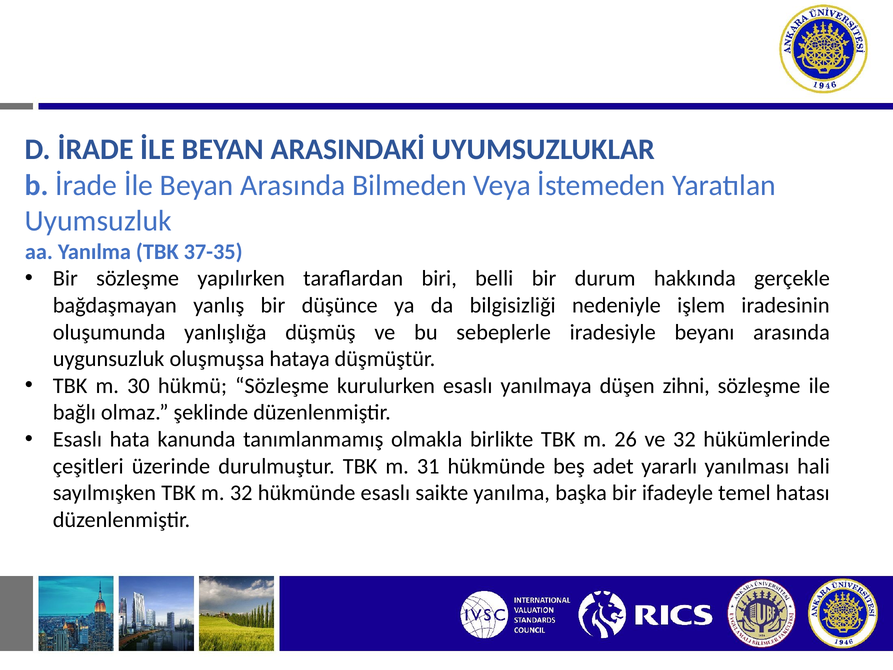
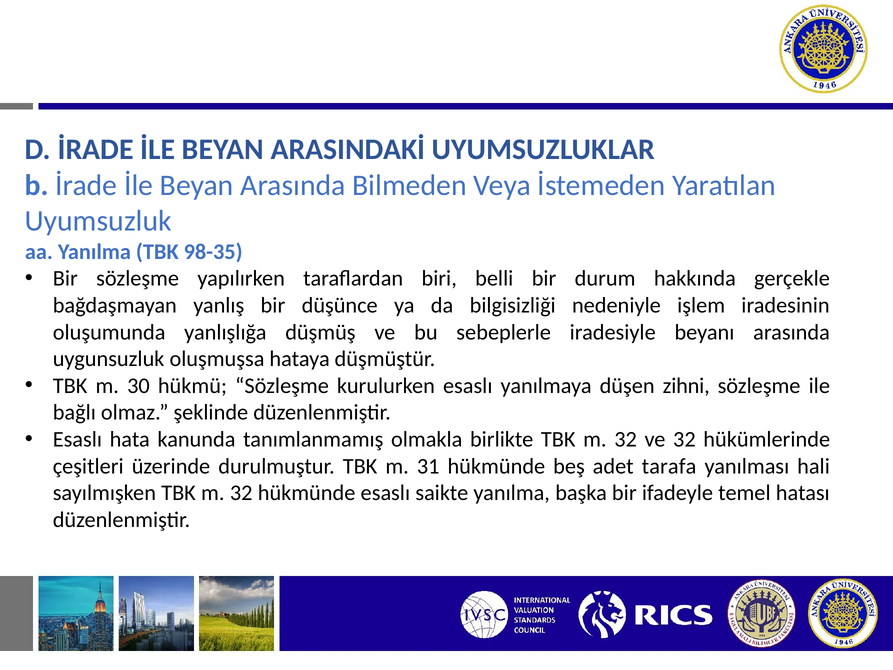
37-35: 37-35 -> 98-35 (213, 252)
birlikte TBK m 26: 26 -> 32 (626, 439)
yararlı: yararlı -> tarafa (669, 466)
